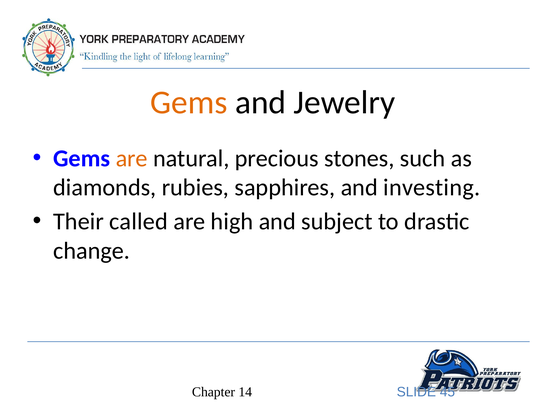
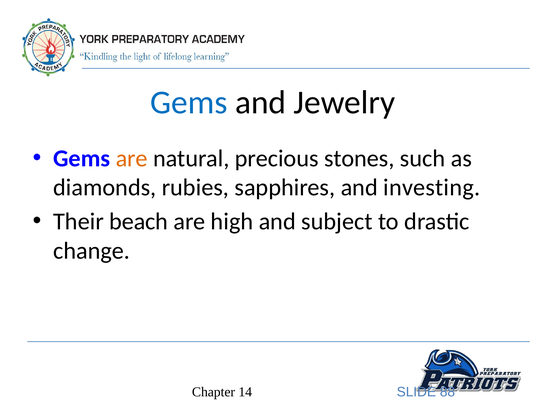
Gems colour: orange -> blue (189, 102)
called: called -> beach (139, 221)
45: 45 -> 88 (447, 391)
